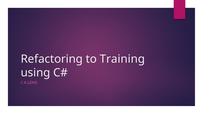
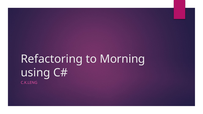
Training: Training -> Morning (122, 59)
